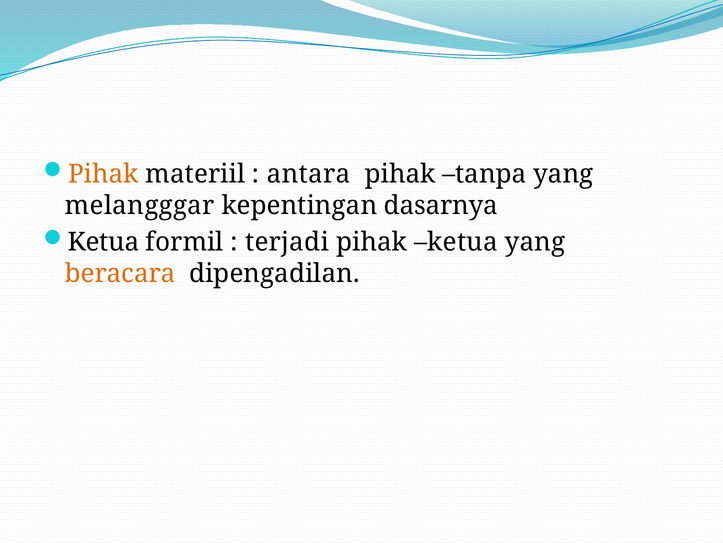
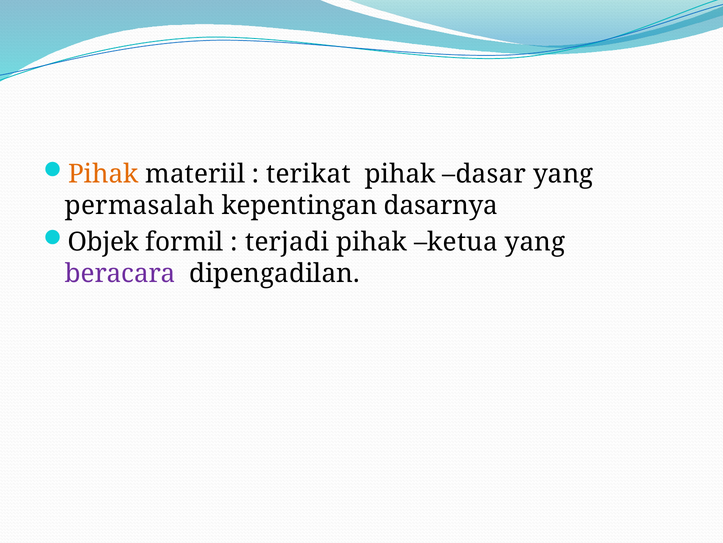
antara: antara -> terikat (308, 174)
tanpa: tanpa -> dasar (484, 174)
melangggar: melangggar -> permasalah (140, 205)
Ketua: Ketua -> Objek (104, 242)
beracara colour: orange -> purple (120, 273)
